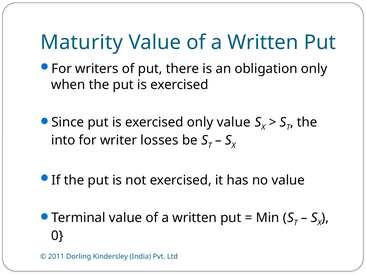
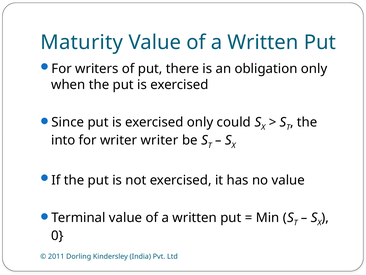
only value: value -> could (234, 122)
writer losses: losses -> writer (159, 140)
